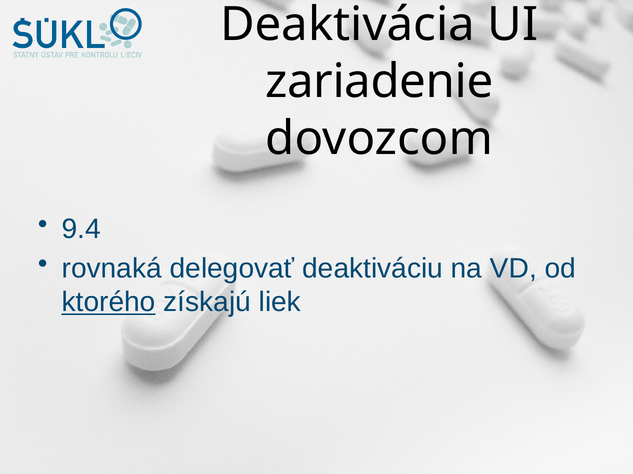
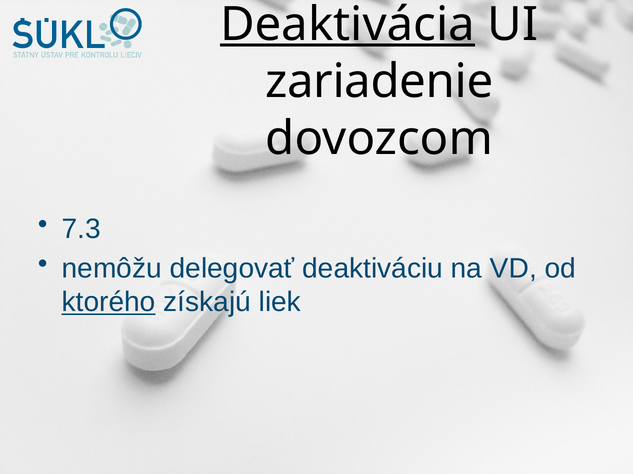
Deaktivácia underline: none -> present (348, 25)
9.4: 9.4 -> 7.3 (81, 229)
rovnaká: rovnaká -> nemôžu (112, 269)
